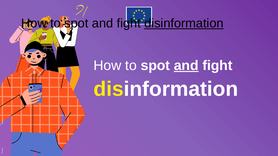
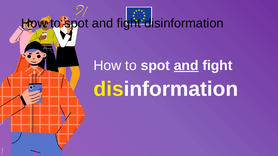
disinformation underline: present -> none (184, 23)
